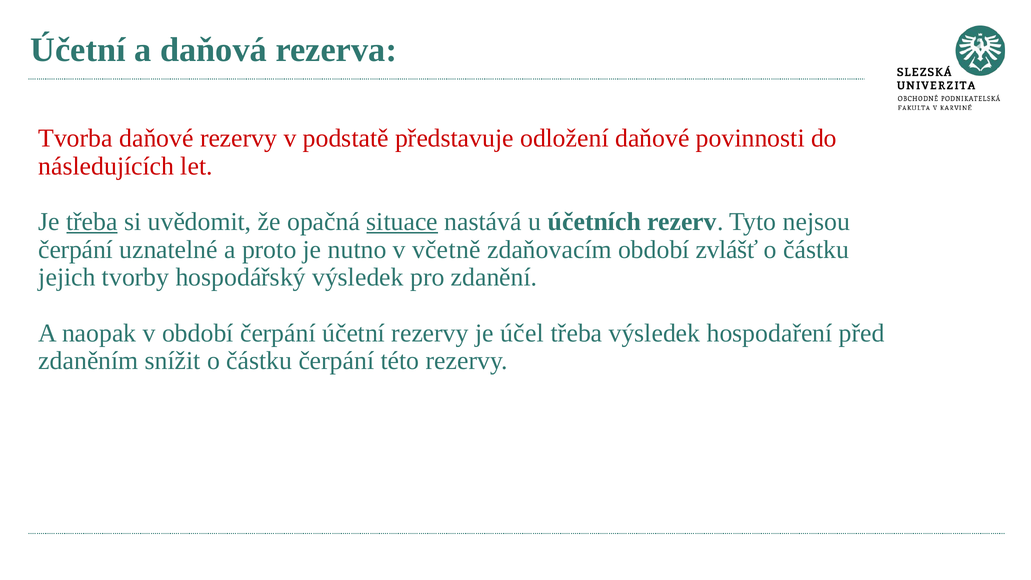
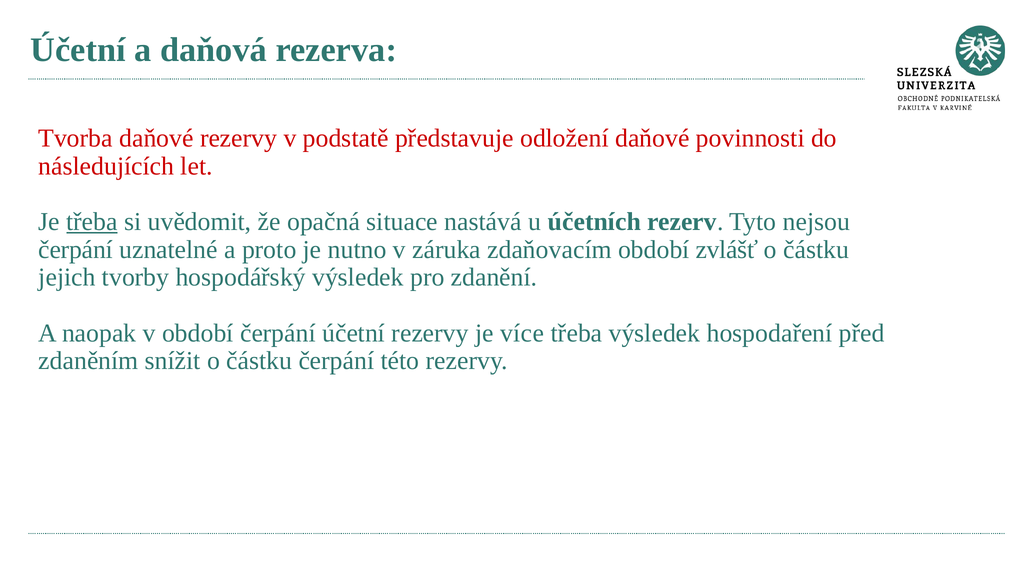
situace underline: present -> none (402, 222)
včetně: včetně -> záruka (447, 250)
účel: účel -> více (522, 333)
